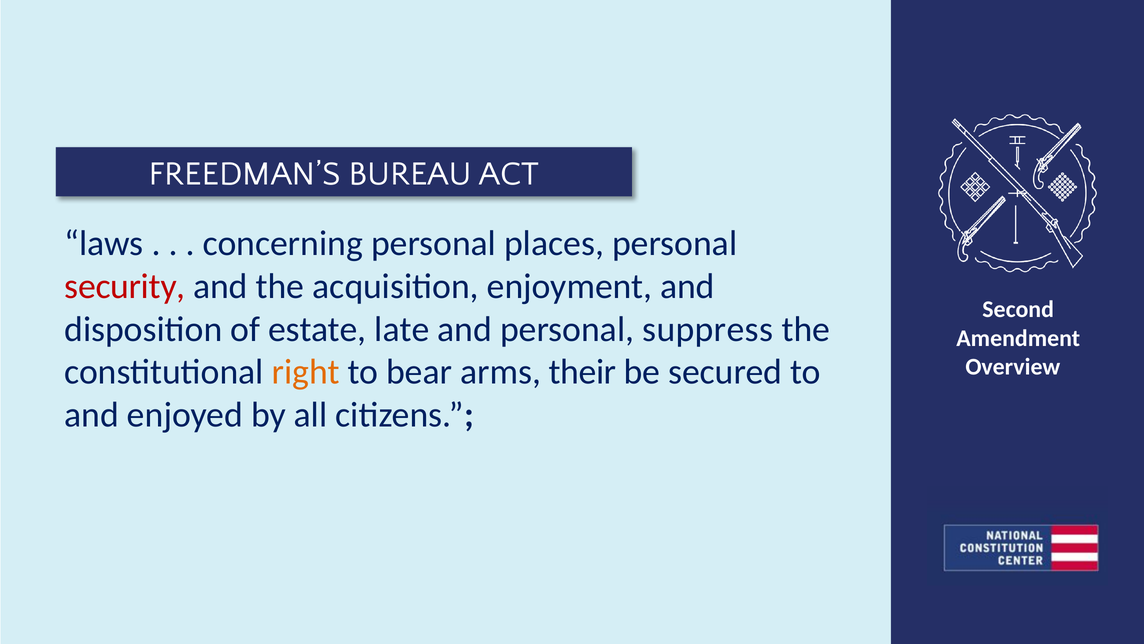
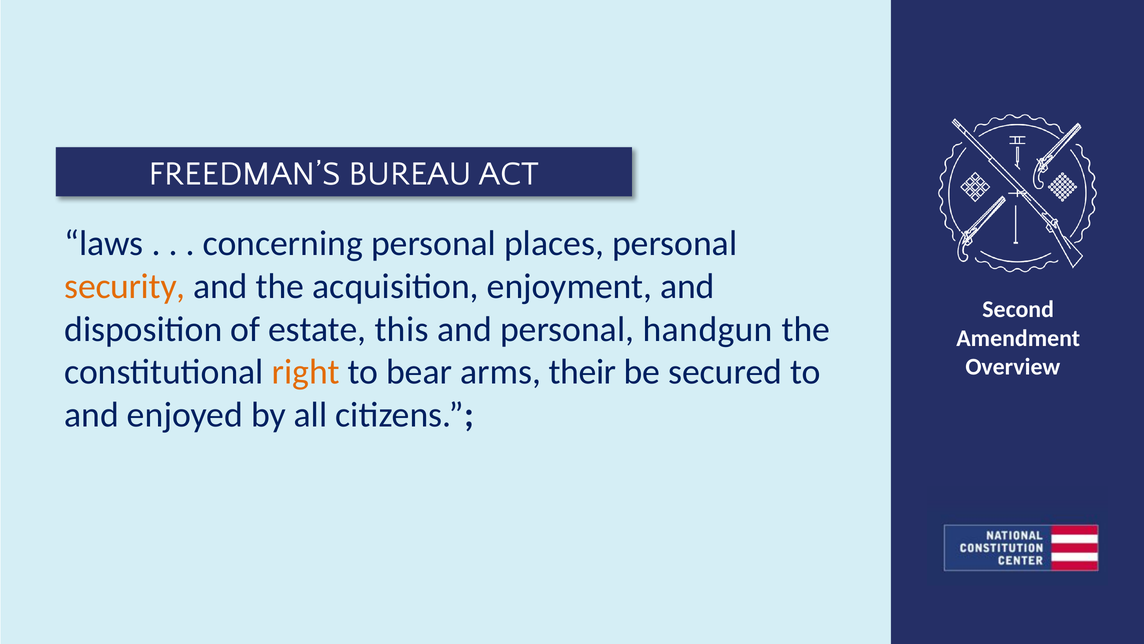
security colour: red -> orange (125, 286)
late: late -> this (402, 329)
suppress: suppress -> handgun (708, 329)
